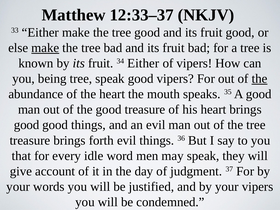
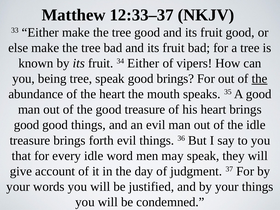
make underline: present -> none (45, 48)
good vipers: vipers -> brings (175, 79)
of the tree: tree -> idle (256, 125)
your vipers: vipers -> things (258, 187)
